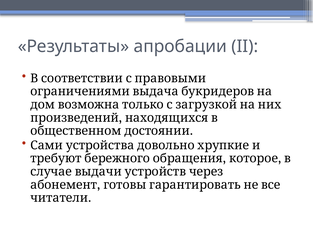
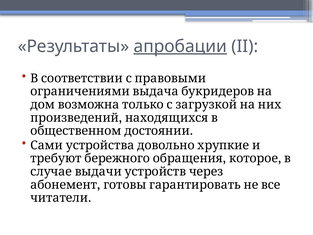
апробации underline: none -> present (180, 46)
